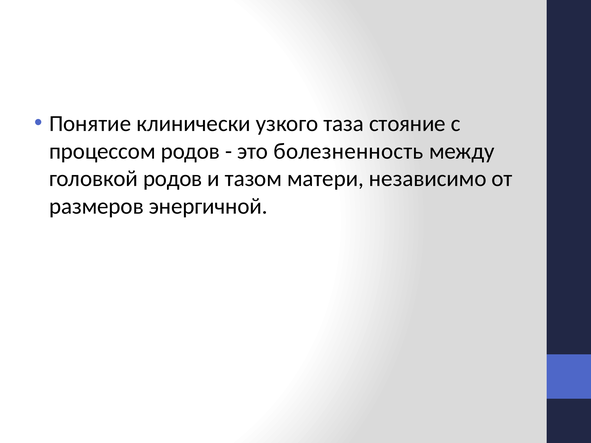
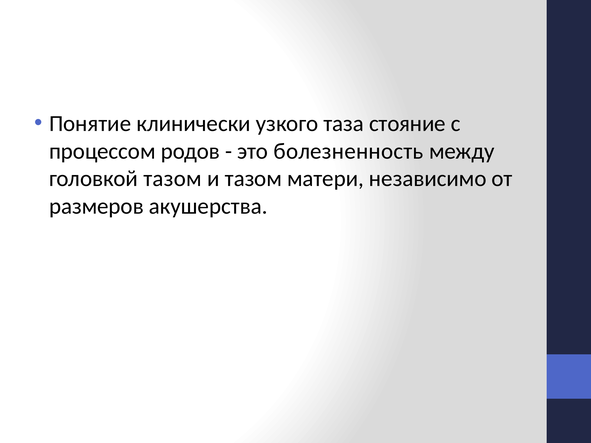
головкой родов: родов -> тазом (172, 179)
энергичной: энергичной -> акушерства (208, 206)
